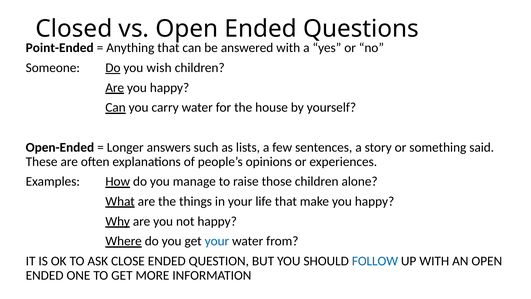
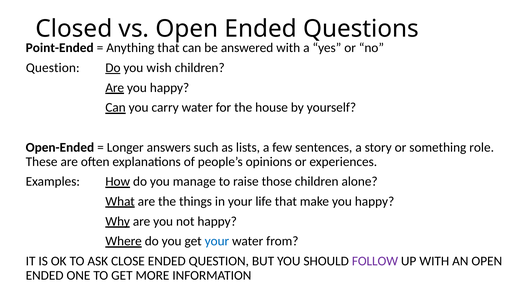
Someone: Someone -> Question (53, 68)
said: said -> role (482, 147)
FOLLOW colour: blue -> purple (375, 261)
